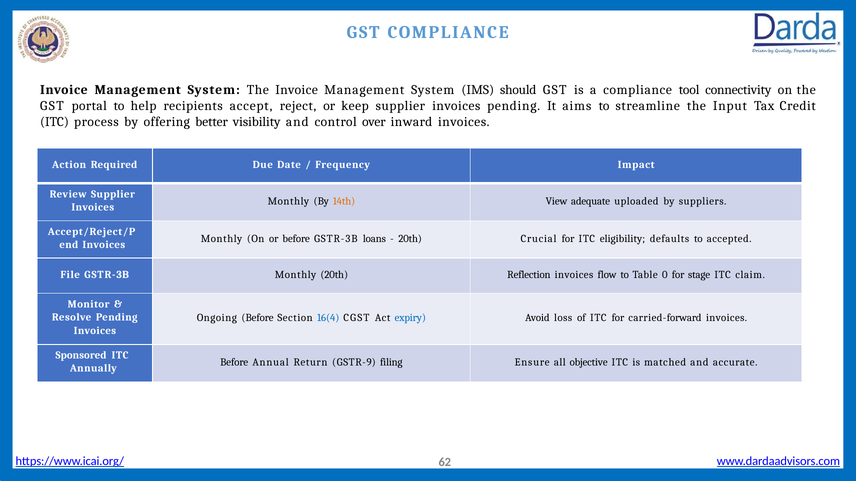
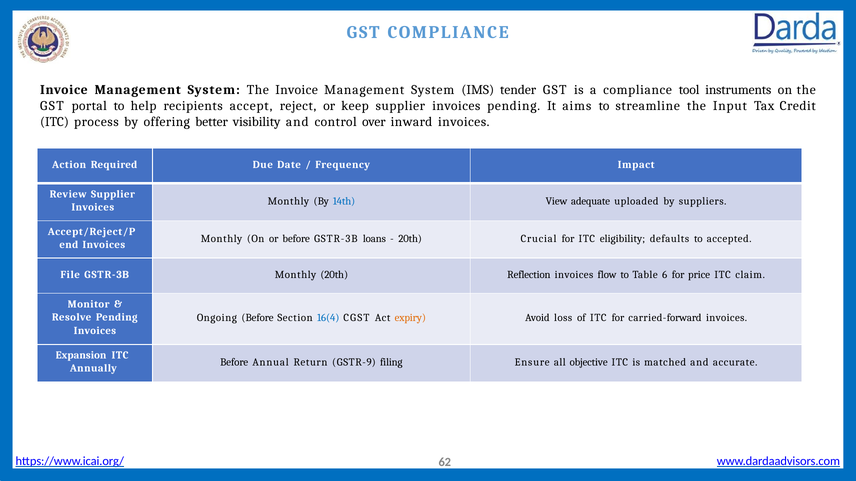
should: should -> tender (518, 90)
connectivity: connectivity -> instruments (738, 90)
14th colour: orange -> blue (344, 201)
0: 0 -> 6 (665, 275)
stage: stage -> price (699, 275)
expiry colour: blue -> orange (410, 318)
Sponsored: Sponsored -> Expansion (81, 356)
